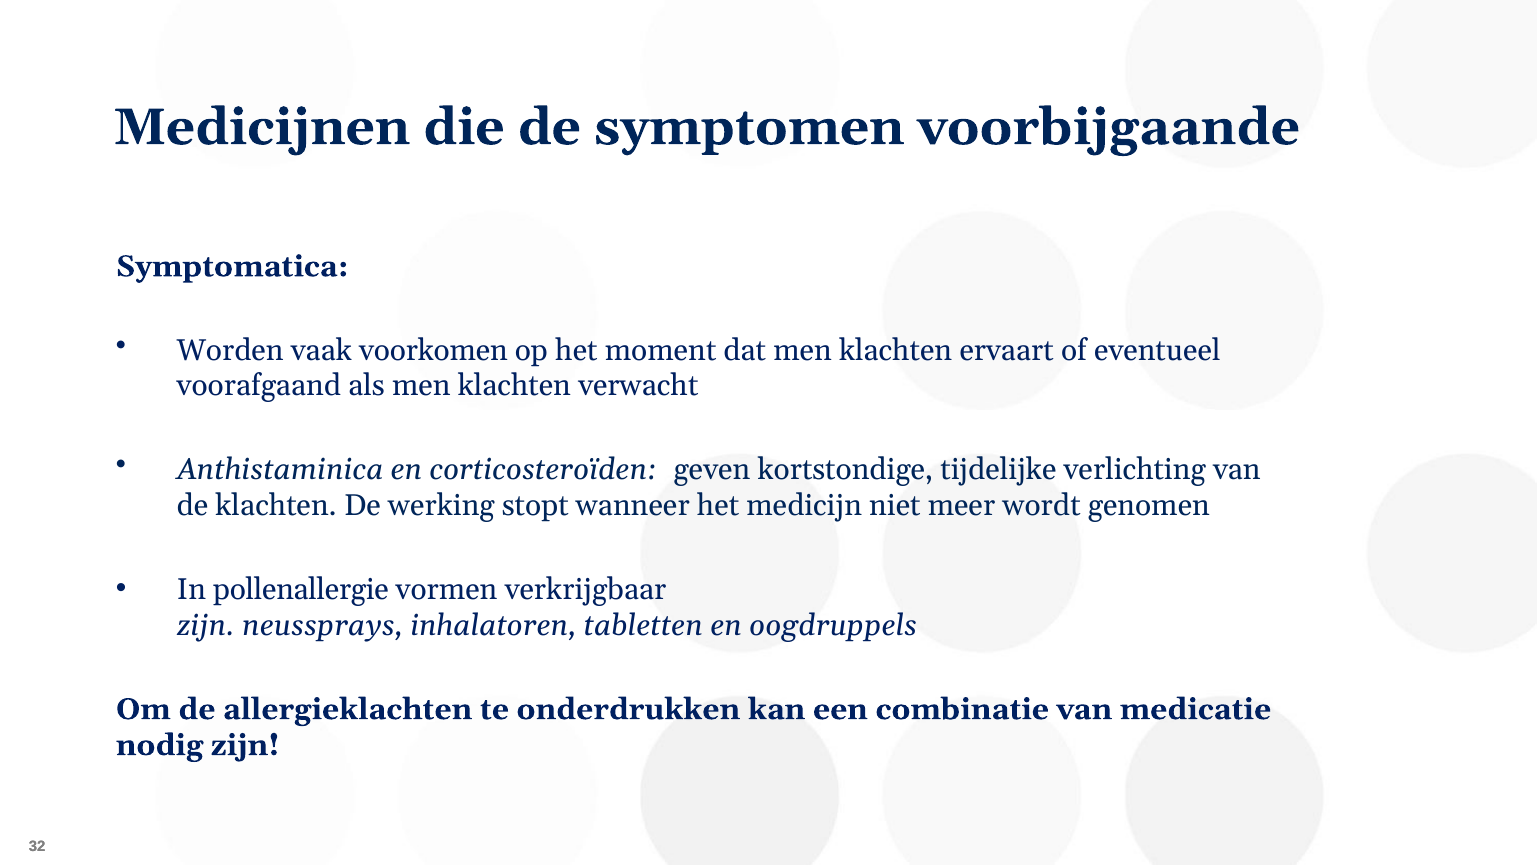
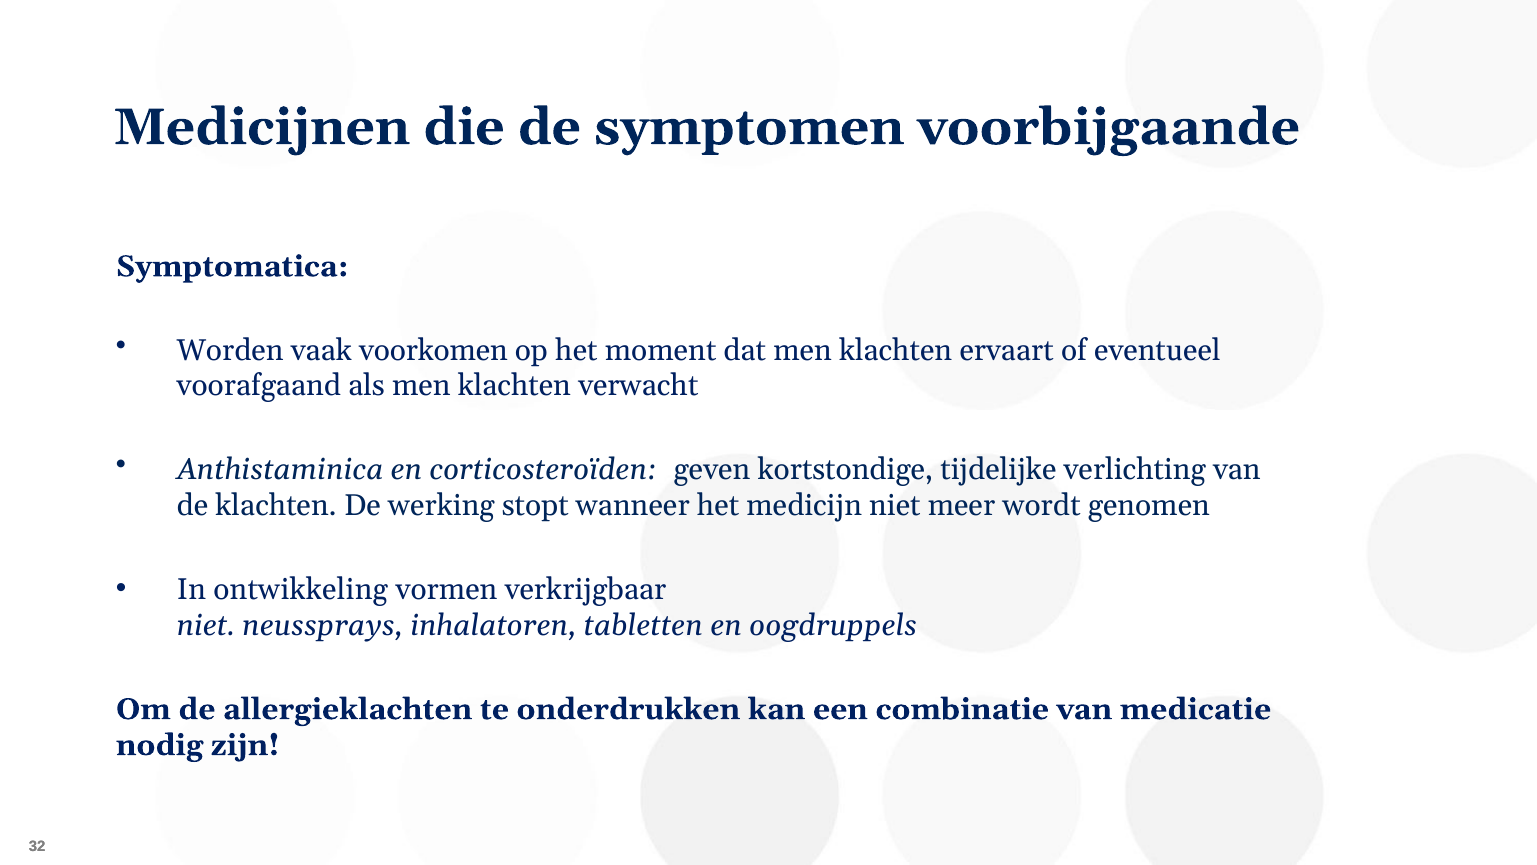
pollenallergie: pollenallergie -> ontwikkeling (301, 589)
zijn: zijn -> niet (206, 625)
